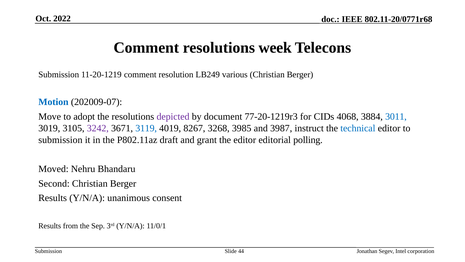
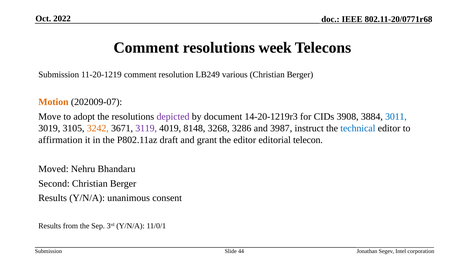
Motion colour: blue -> orange (53, 102)
77-20-1219r3: 77-20-1219r3 -> 14-20-1219r3 (271, 116)
4068: 4068 -> 3908 (348, 116)
3242 colour: purple -> orange (98, 128)
3119 colour: blue -> purple (146, 128)
8267: 8267 -> 8148 (194, 128)
3985: 3985 -> 3286 (242, 128)
submission: submission -> affirmation (60, 140)
polling: polling -> telecon (308, 140)
